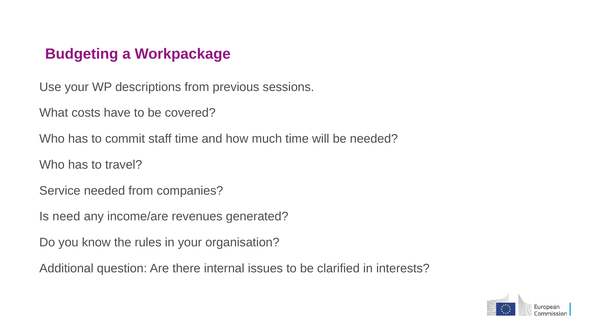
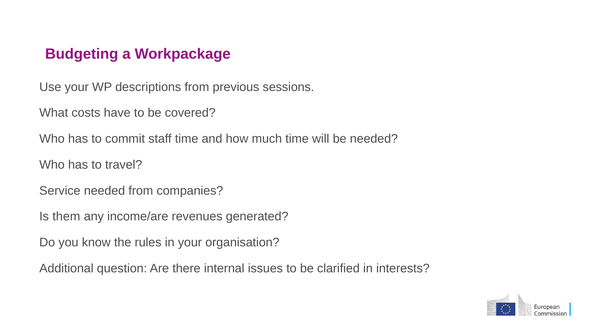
need: need -> them (66, 217)
